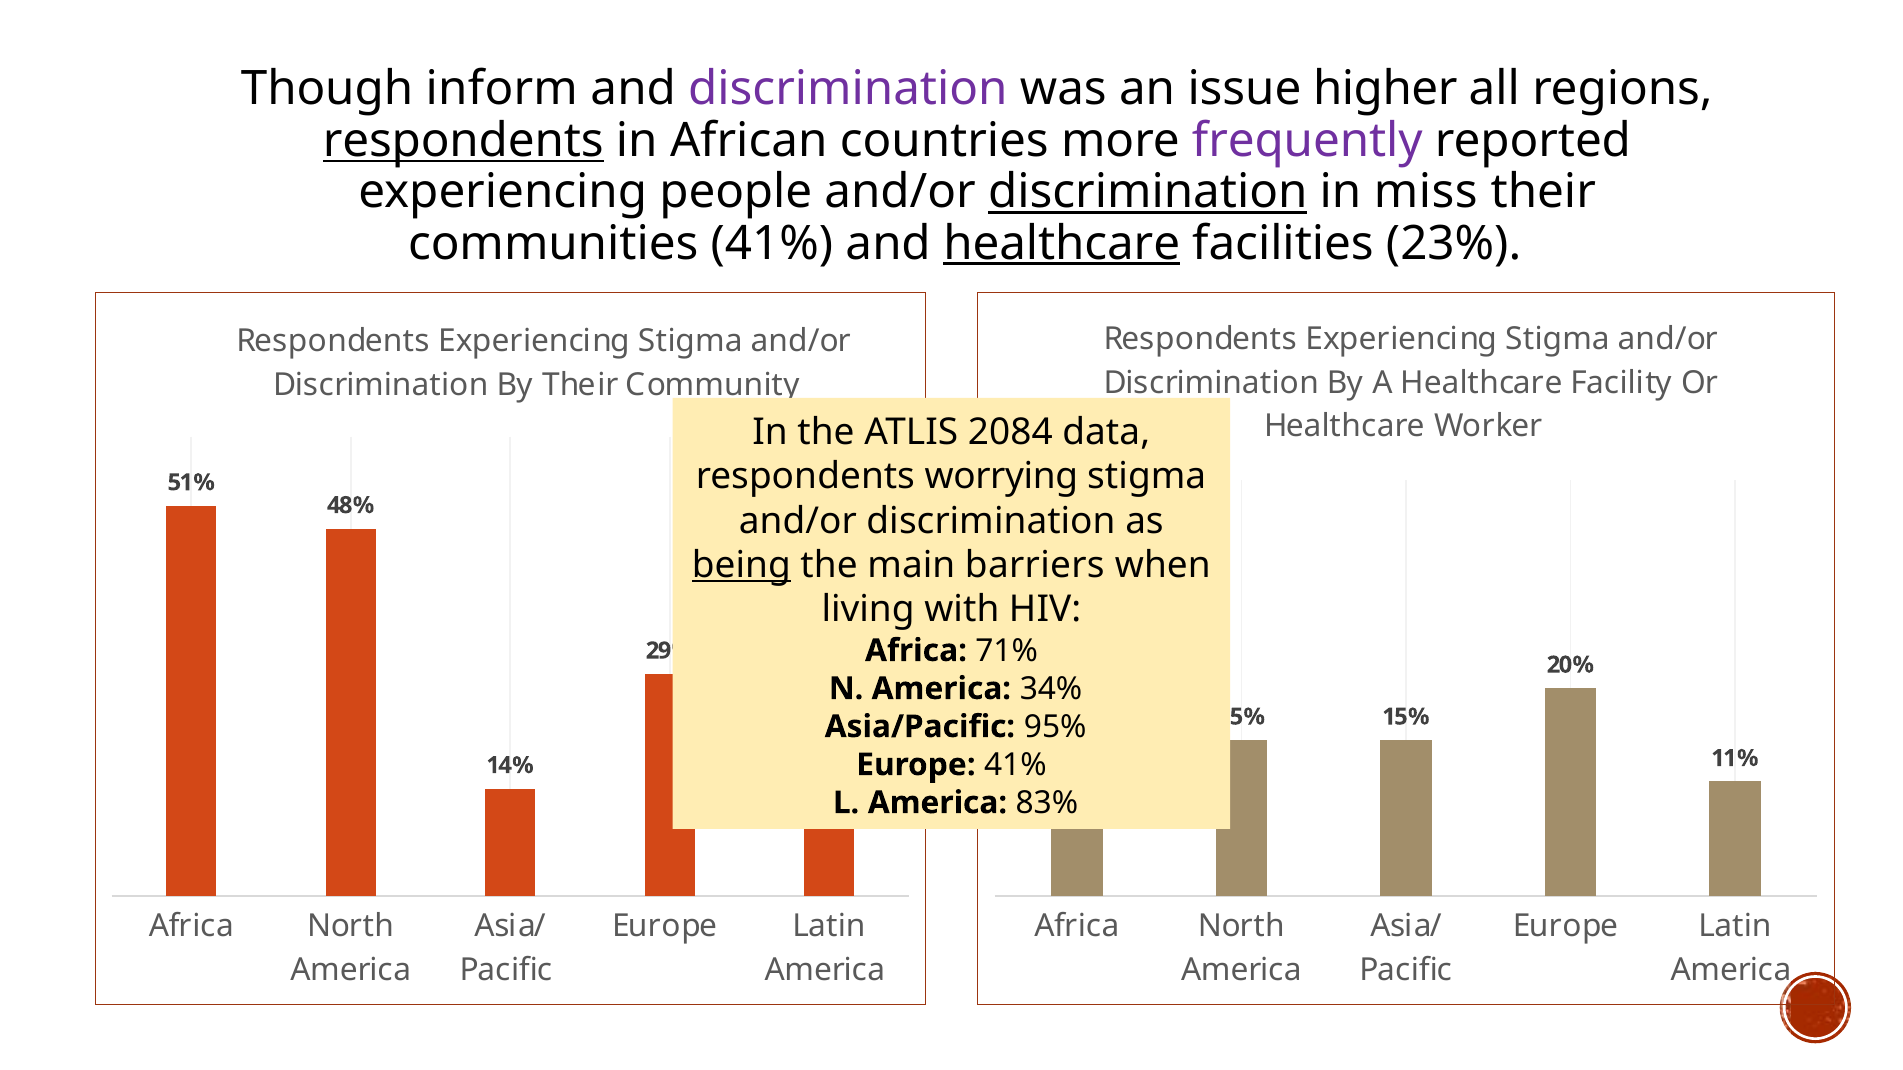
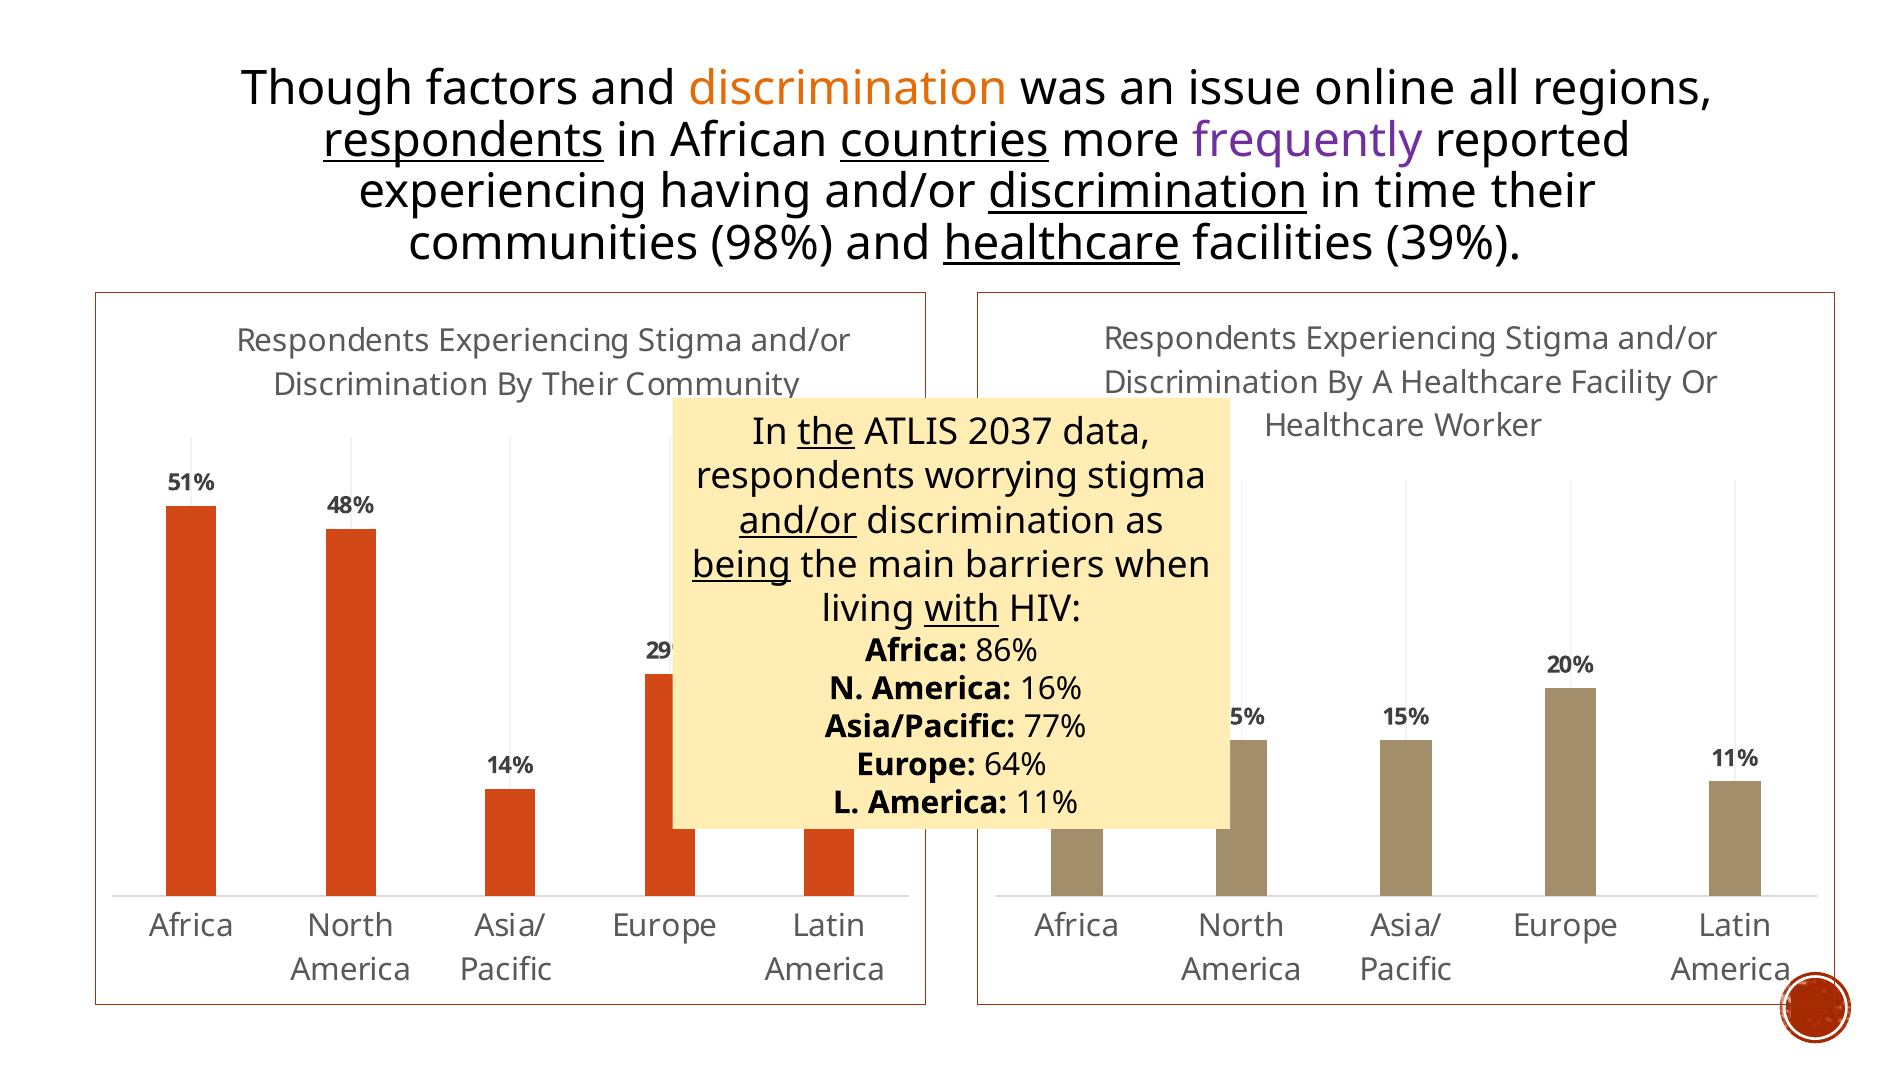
inform: inform -> factors (502, 89)
discrimination colour: purple -> orange (848, 89)
higher: higher -> online (1385, 89)
countries underline: none -> present (944, 141)
people: people -> having (736, 192)
miss: miss -> time (1426, 192)
communities 41%: 41% -> 98% (772, 243)
23%: 23% -> 39% (1454, 243)
the underline: none -> present (826, 432)
2084: 2084 -> 2037 (1010, 432)
and/or underline: none -> present (798, 521)
with underline: none -> present (962, 610)
71%: 71% -> 86% (1007, 651)
34%: 34% -> 16% (1051, 689)
95%: 95% -> 77% (1055, 727)
Europe 41%: 41% -> 64% (1015, 765)
America 83%: 83% -> 11% (1047, 803)
